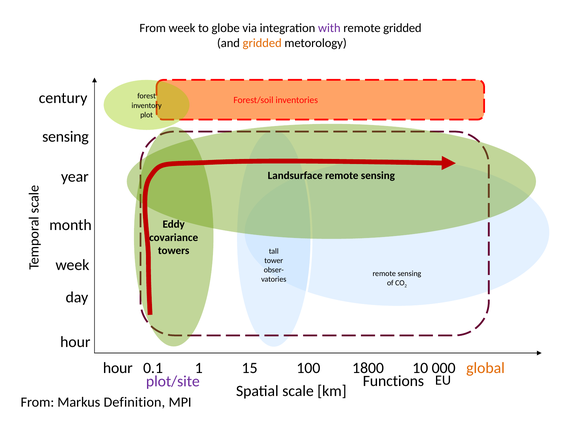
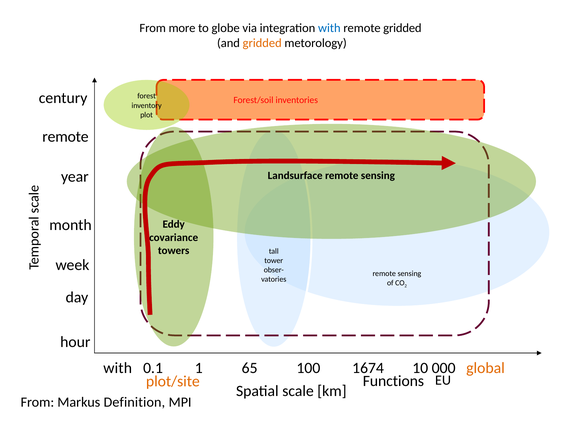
From week: week -> more (182, 28)
with colour: purple -> blue (329, 28)
sensing: sensing -> remote (65, 137)
hour: hour -> with (118, 368)
15: 15 -> 65 (250, 368)
1800: 1800 -> 1674 (368, 368)
plot/site colour: purple -> orange (173, 381)
